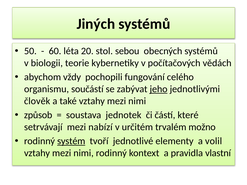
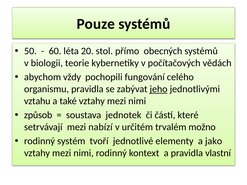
Jiných: Jiných -> Pouze (96, 24)
sebou: sebou -> přímo (127, 51)
organismu součástí: součástí -> pravidla (87, 89)
člověk: člověk -> vztahu (37, 101)
systém underline: present -> none (71, 141)
volil: volil -> jako (214, 141)
